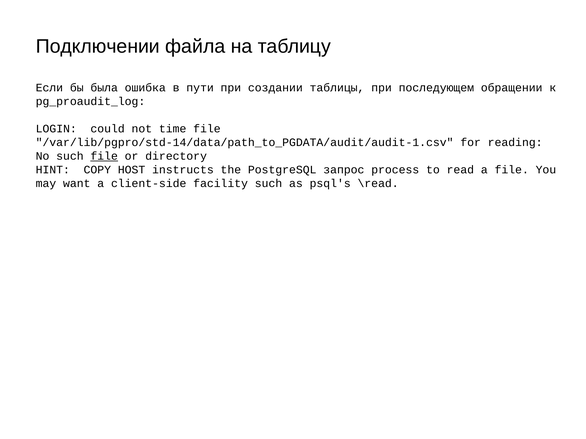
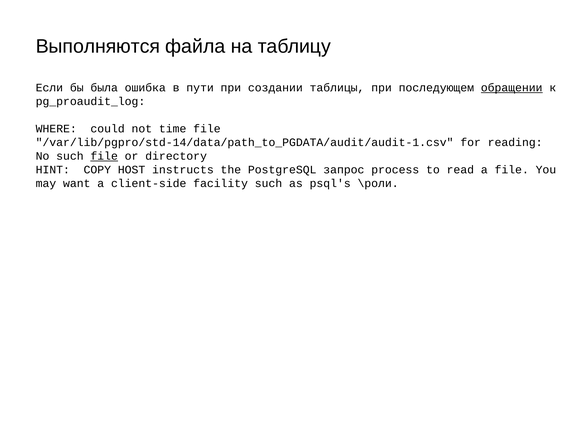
Подключении: Подключении -> Выполняются (98, 46)
обращении underline: none -> present (512, 88)
LOGIN: LOGIN -> WHERE (56, 129)
\read: \read -> \роли (378, 184)
